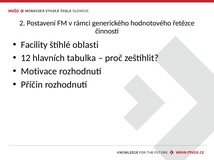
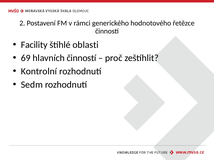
12: 12 -> 69 (26, 58)
hlavních tabulka: tabulka -> činností (82, 58)
Motivace: Motivace -> Kontrolní (39, 72)
Příčin: Příčin -> Sedm (32, 85)
